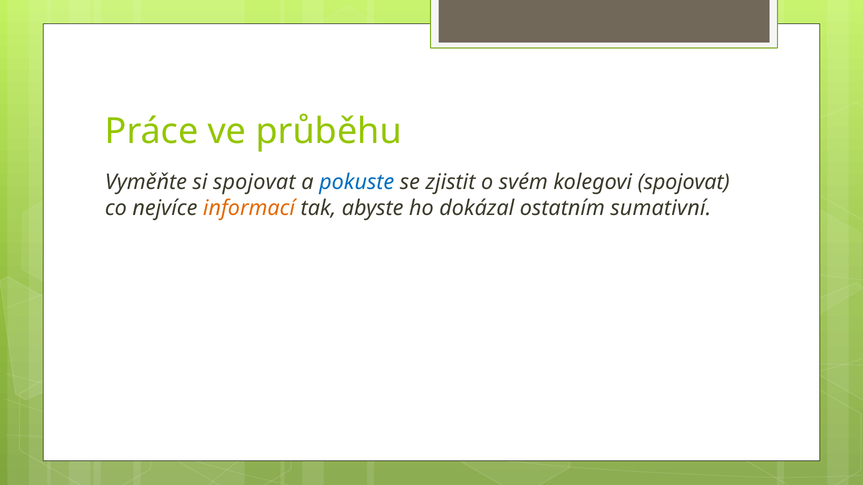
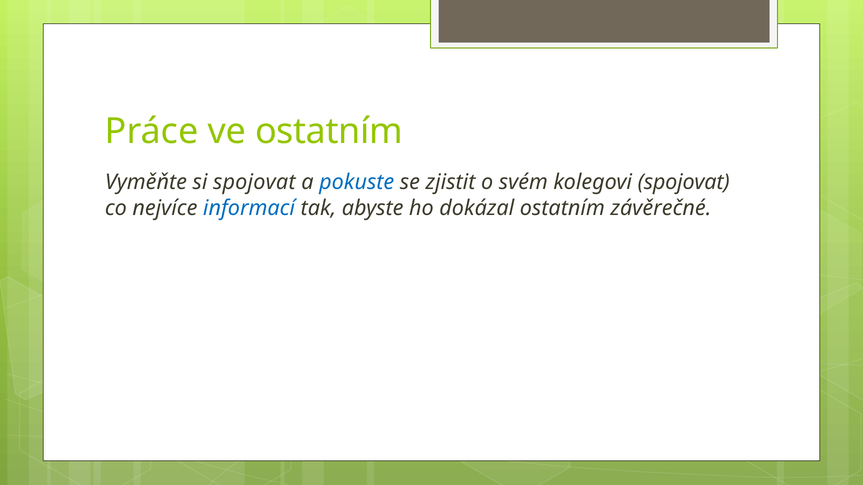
ve průběhu: průběhu -> ostatním (329, 131)
informací colour: orange -> blue (249, 208)
sumativní: sumativní -> závěrečné (661, 208)
